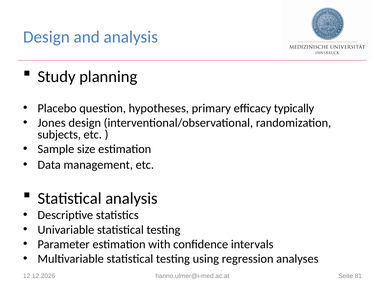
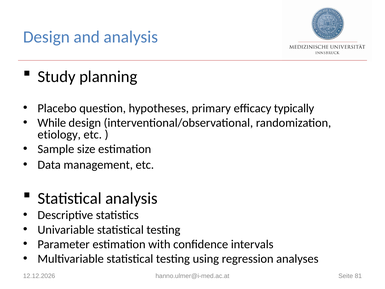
Jones: Jones -> While (52, 123)
subjects: subjects -> etiology (59, 134)
